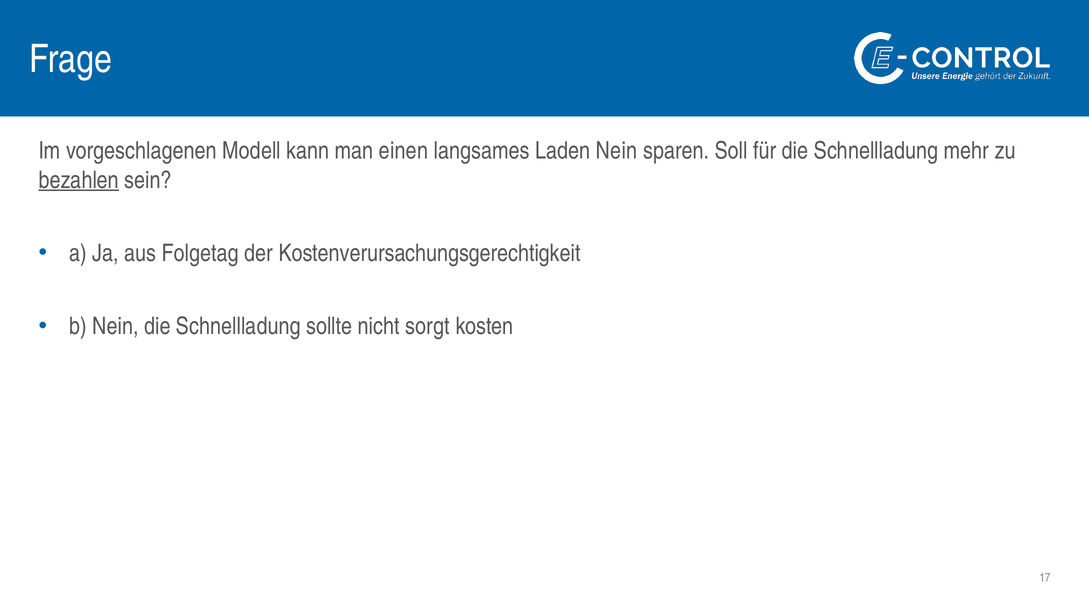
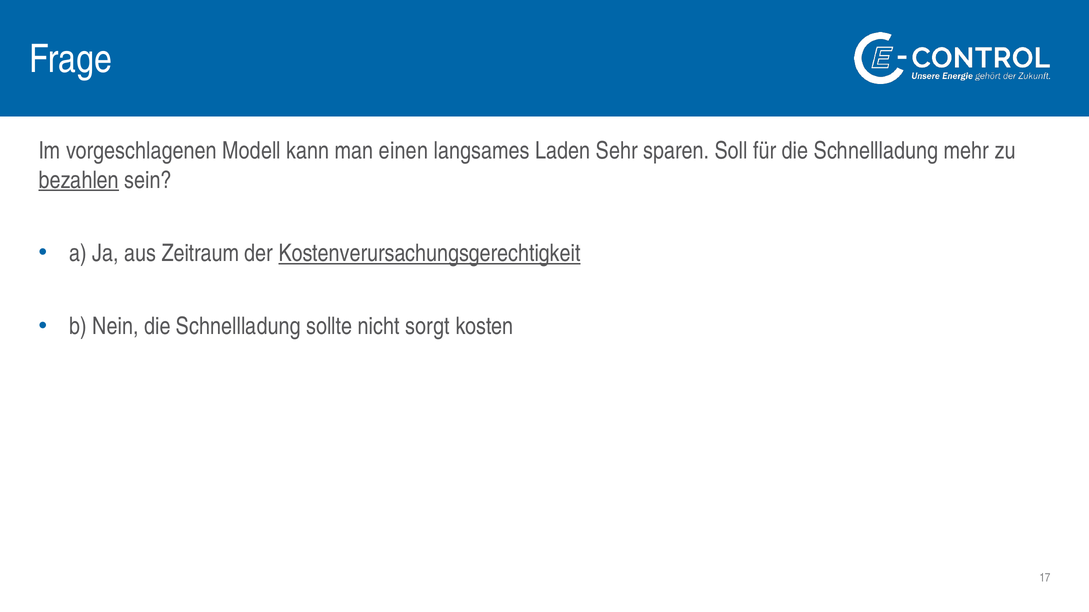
Laden Nein: Nein -> Sehr (617, 151)
Folgetag: Folgetag -> Zeitraum (200, 254)
Kostenverursachungsgerechtigkeit underline: none -> present (430, 254)
